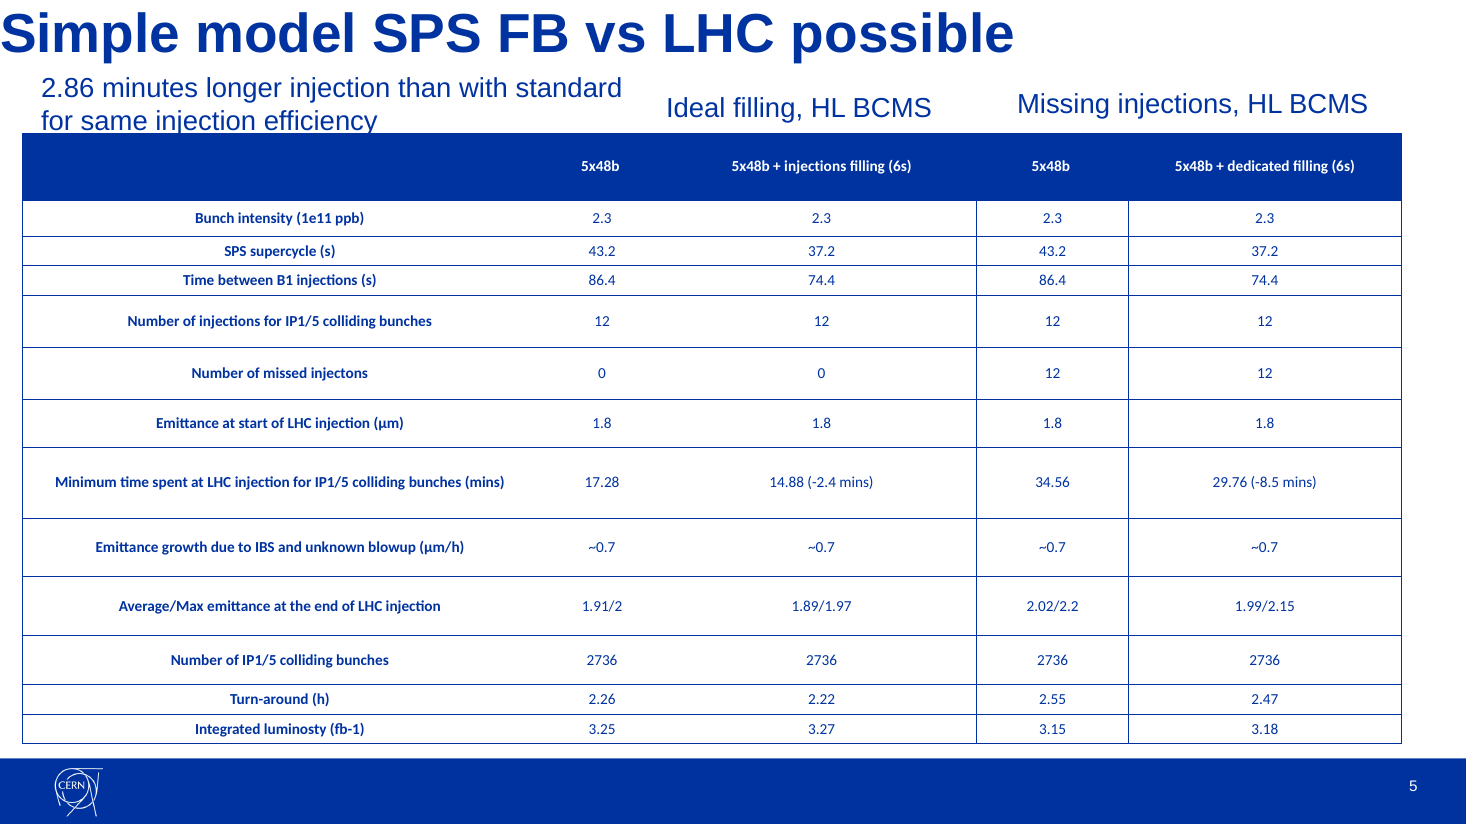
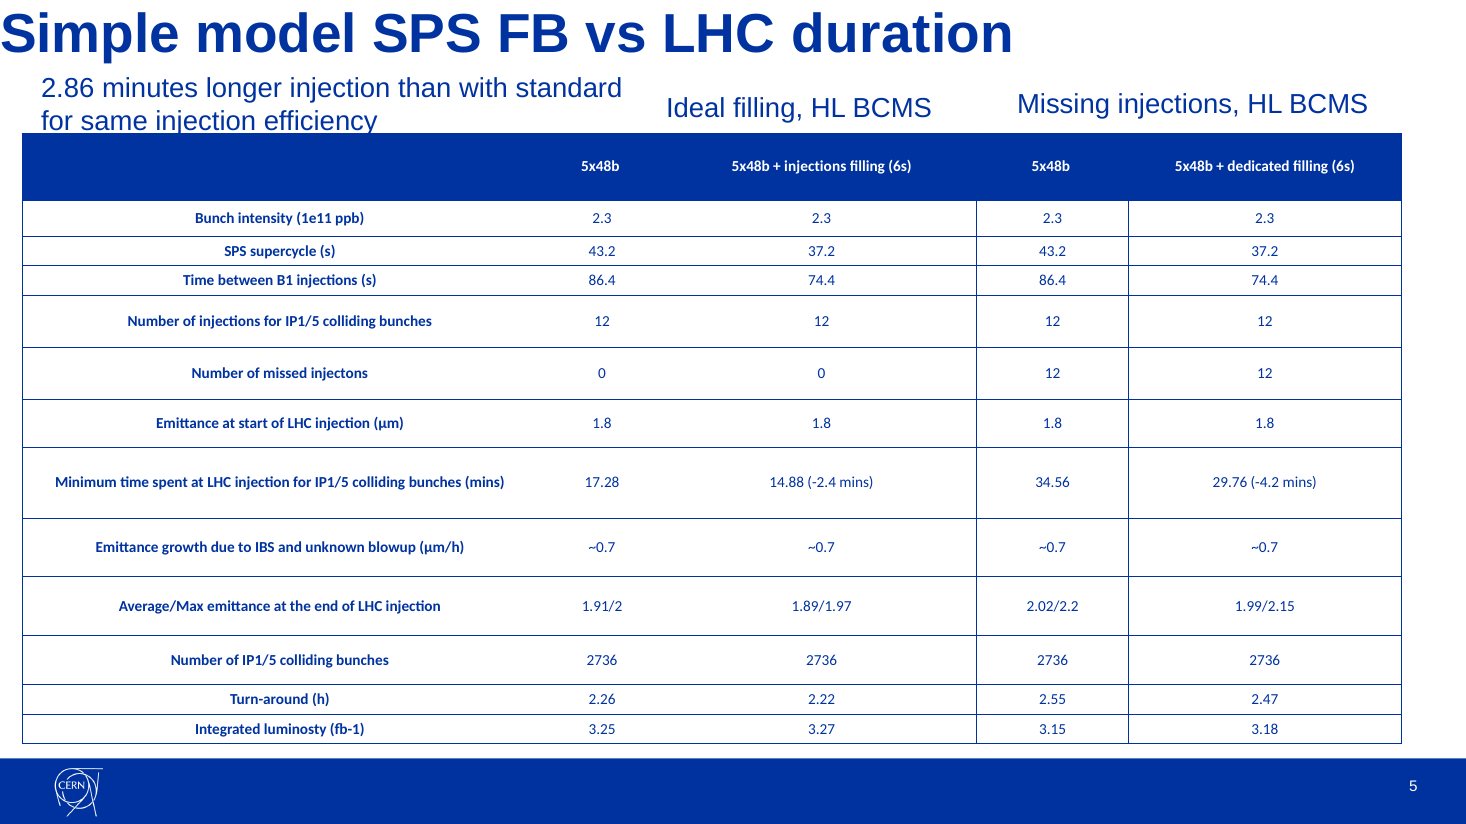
possible: possible -> duration (903, 35)
-8.5: -8.5 -> -4.2 (1265, 483)
